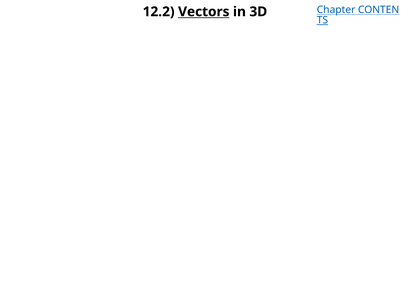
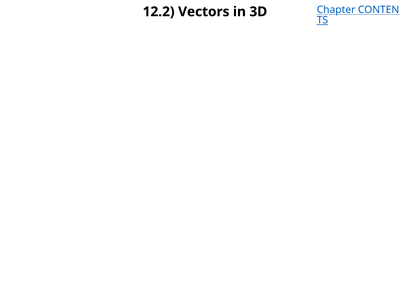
Vectors underline: present -> none (204, 12)
